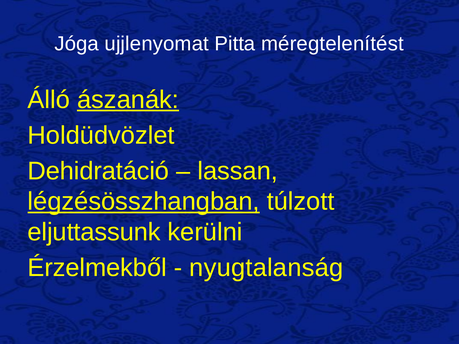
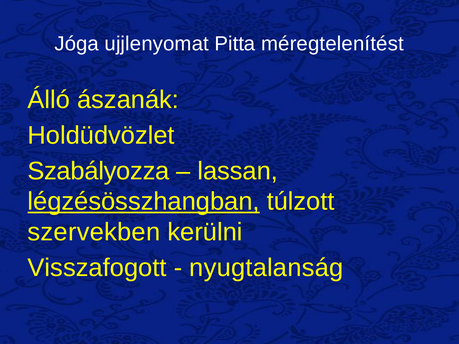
ászanák underline: present -> none (128, 100)
Dehidratáció: Dehidratáció -> Szabályozza (98, 171)
eljuttassunk: eljuttassunk -> szervekben (94, 232)
Érzelmekből: Érzelmekből -> Visszafogott (97, 268)
